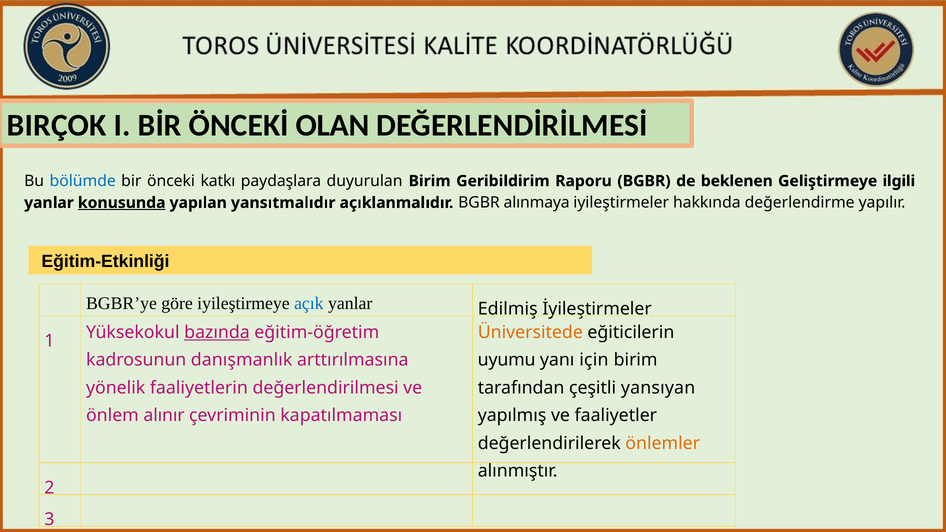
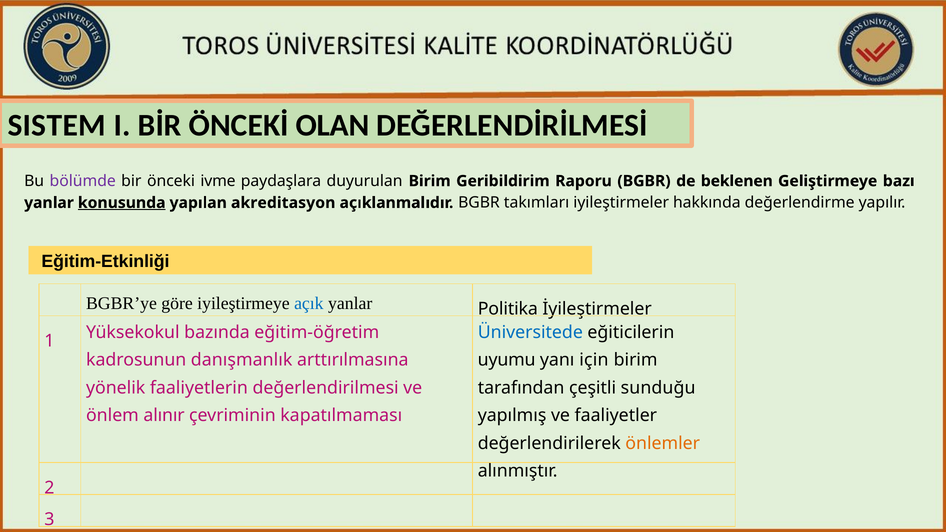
BIRÇOK: BIRÇOK -> SISTEM (57, 125)
bölümde colour: blue -> purple (83, 181)
katkı: katkı -> ivme (218, 181)
ilgili: ilgili -> bazı (899, 181)
yansıtmalıdır: yansıtmalıdır -> akreditasyon (283, 203)
alınmaya: alınmaya -> takımları (537, 203)
Edilmiş: Edilmiş -> Politika (508, 309)
Üniversitede colour: orange -> blue (530, 332)
bazında underline: present -> none (217, 332)
yansıyan: yansıyan -> sunduğu (658, 388)
